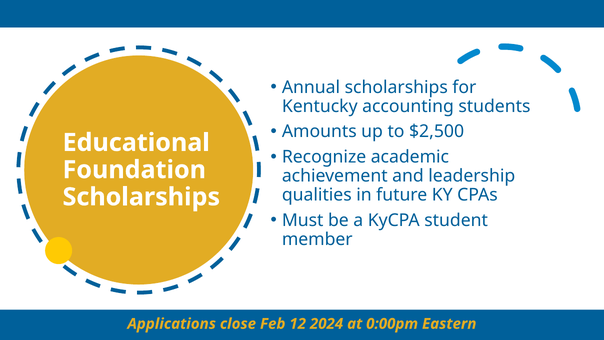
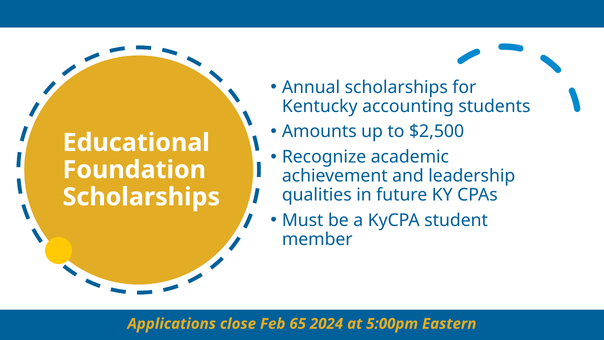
12: 12 -> 65 (298, 324)
0:00pm: 0:00pm -> 5:00pm (392, 324)
